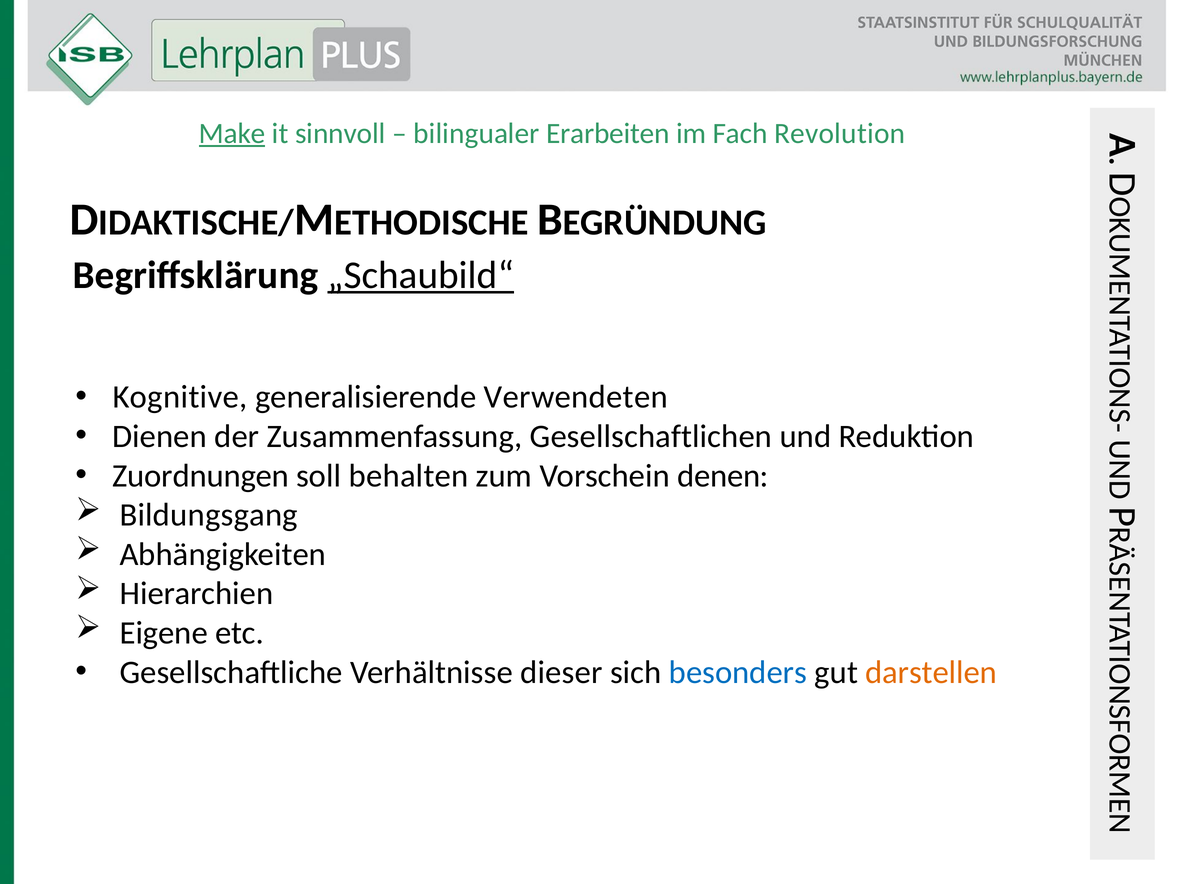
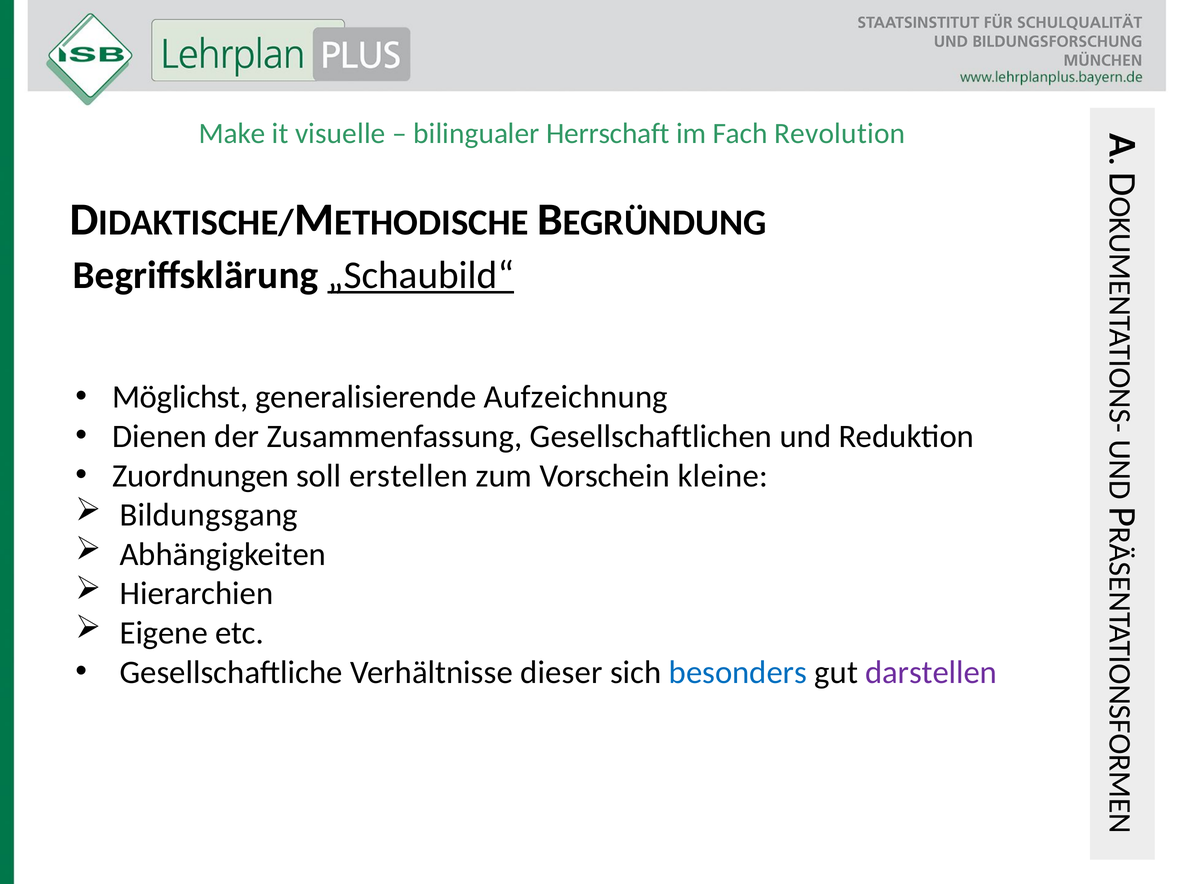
Make underline: present -> none (232, 133)
sinnvoll: sinnvoll -> visuelle (340, 133)
Erarbeiten: Erarbeiten -> Herrschaft (608, 133)
Kognitive: Kognitive -> Möglichst (180, 397)
Verwendeten: Verwendeten -> Aufzeichnung (576, 397)
behalten: behalten -> erstellen (409, 475)
denen: denen -> kleine (723, 475)
darstellen colour: orange -> purple (931, 672)
